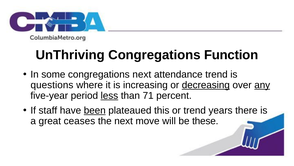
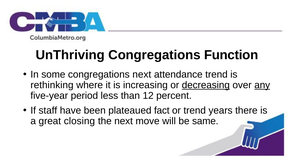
questions: questions -> rethinking (52, 85)
less underline: present -> none (109, 95)
71: 71 -> 12 (148, 95)
been underline: present -> none (95, 110)
this: this -> fact (162, 110)
ceases: ceases -> closing (79, 121)
these: these -> same (205, 121)
